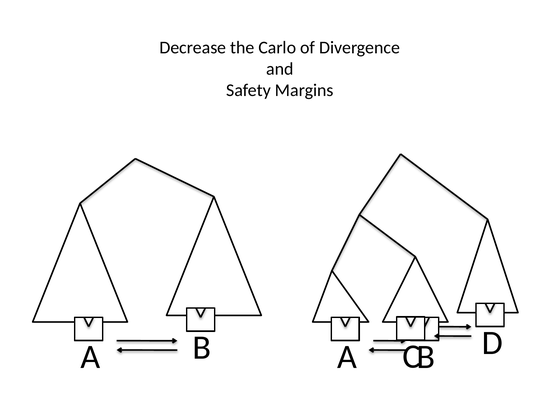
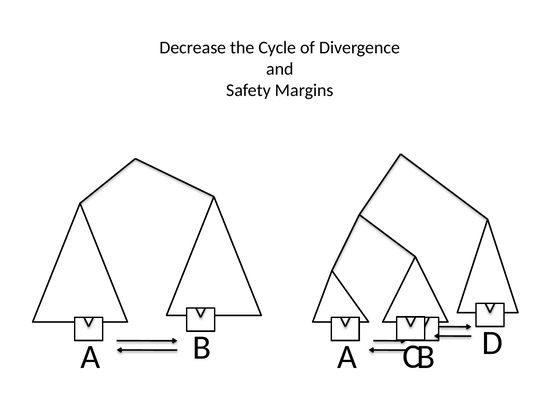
Carlo: Carlo -> Cycle (277, 47)
